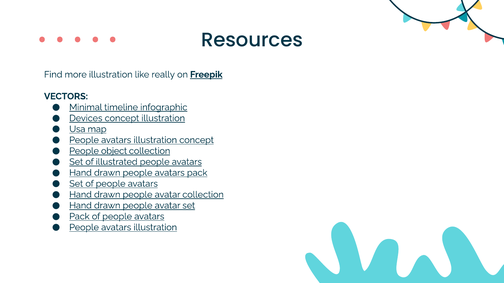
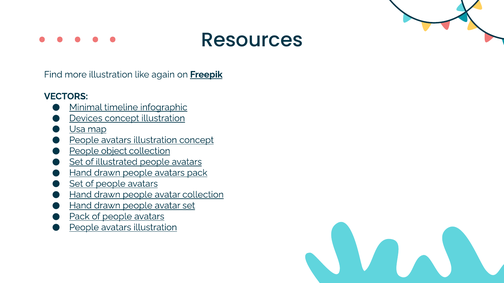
really: really -> again (163, 75)
